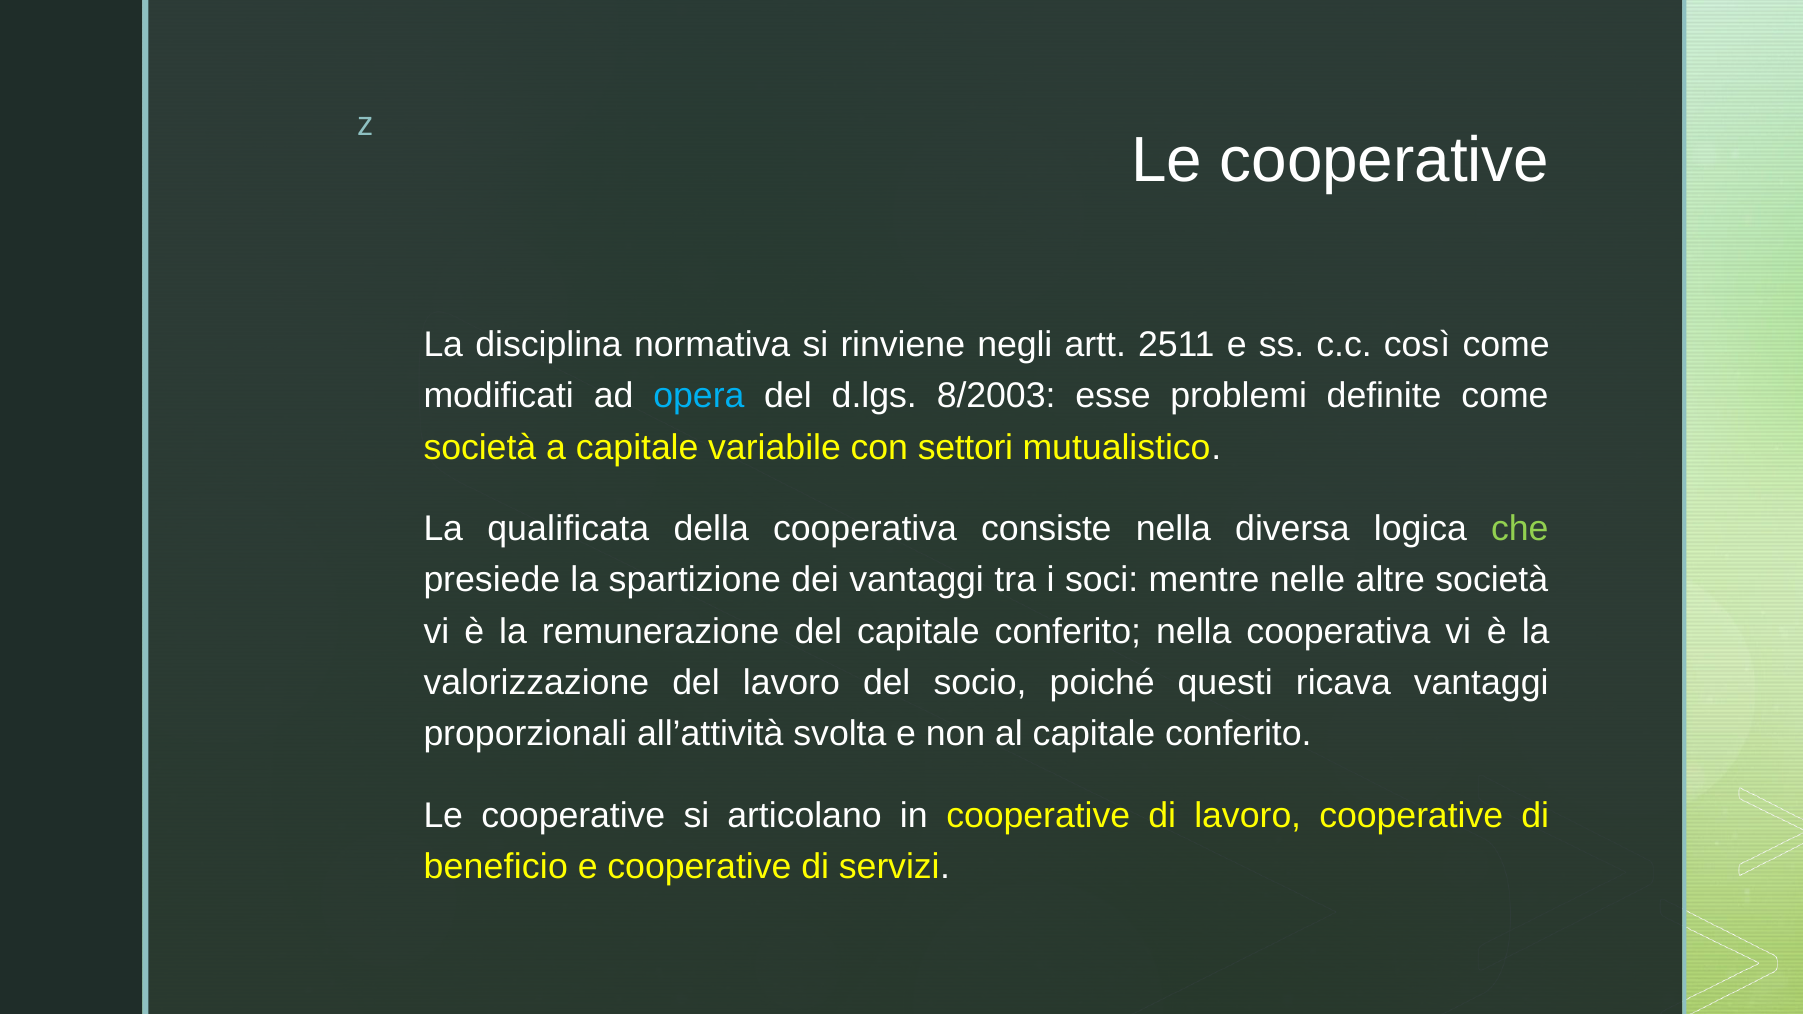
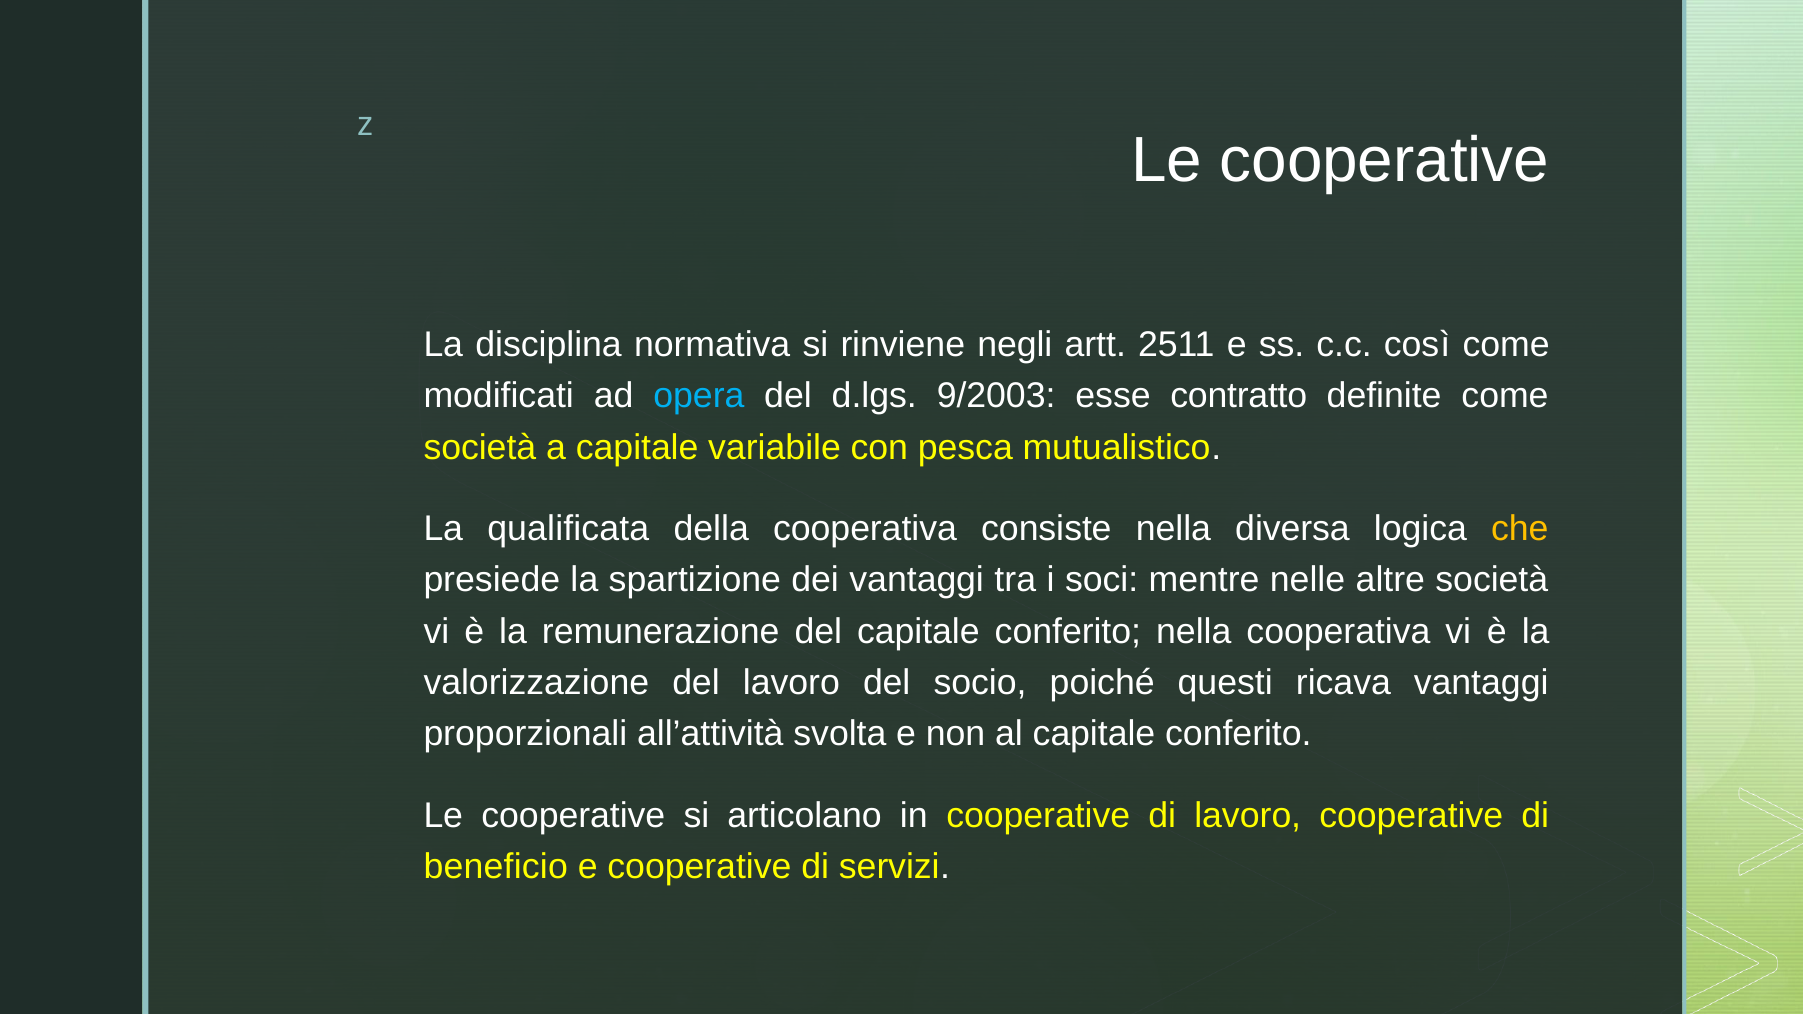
8/2003: 8/2003 -> 9/2003 (996, 396)
problemi: problemi -> contratto (1239, 396)
settori: settori -> pesca (965, 447)
che colour: light green -> yellow (1520, 529)
